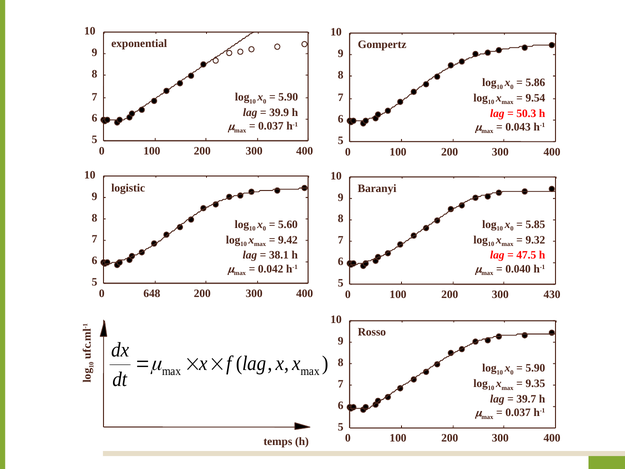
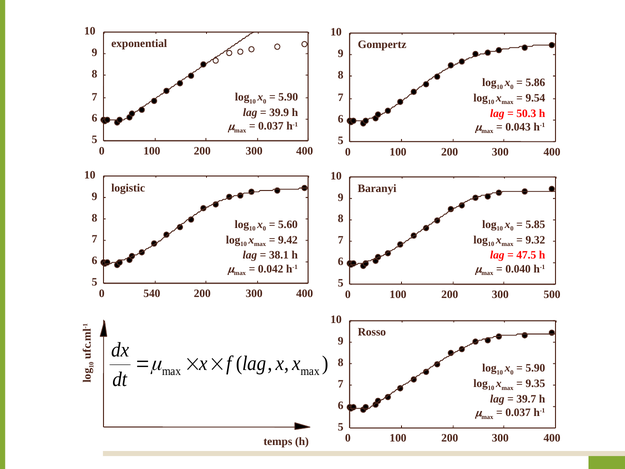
648: 648 -> 540 (152, 293)
430: 430 -> 500 (552, 294)
